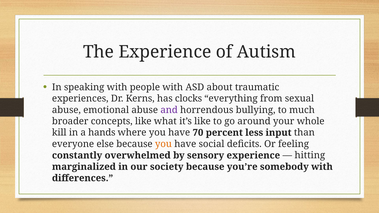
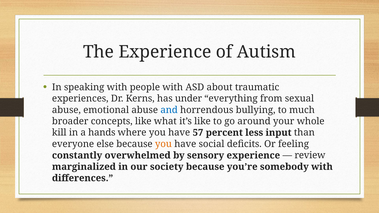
clocks: clocks -> under (189, 99)
and colour: purple -> blue (169, 110)
70: 70 -> 57 (198, 133)
hitting: hitting -> review (310, 155)
